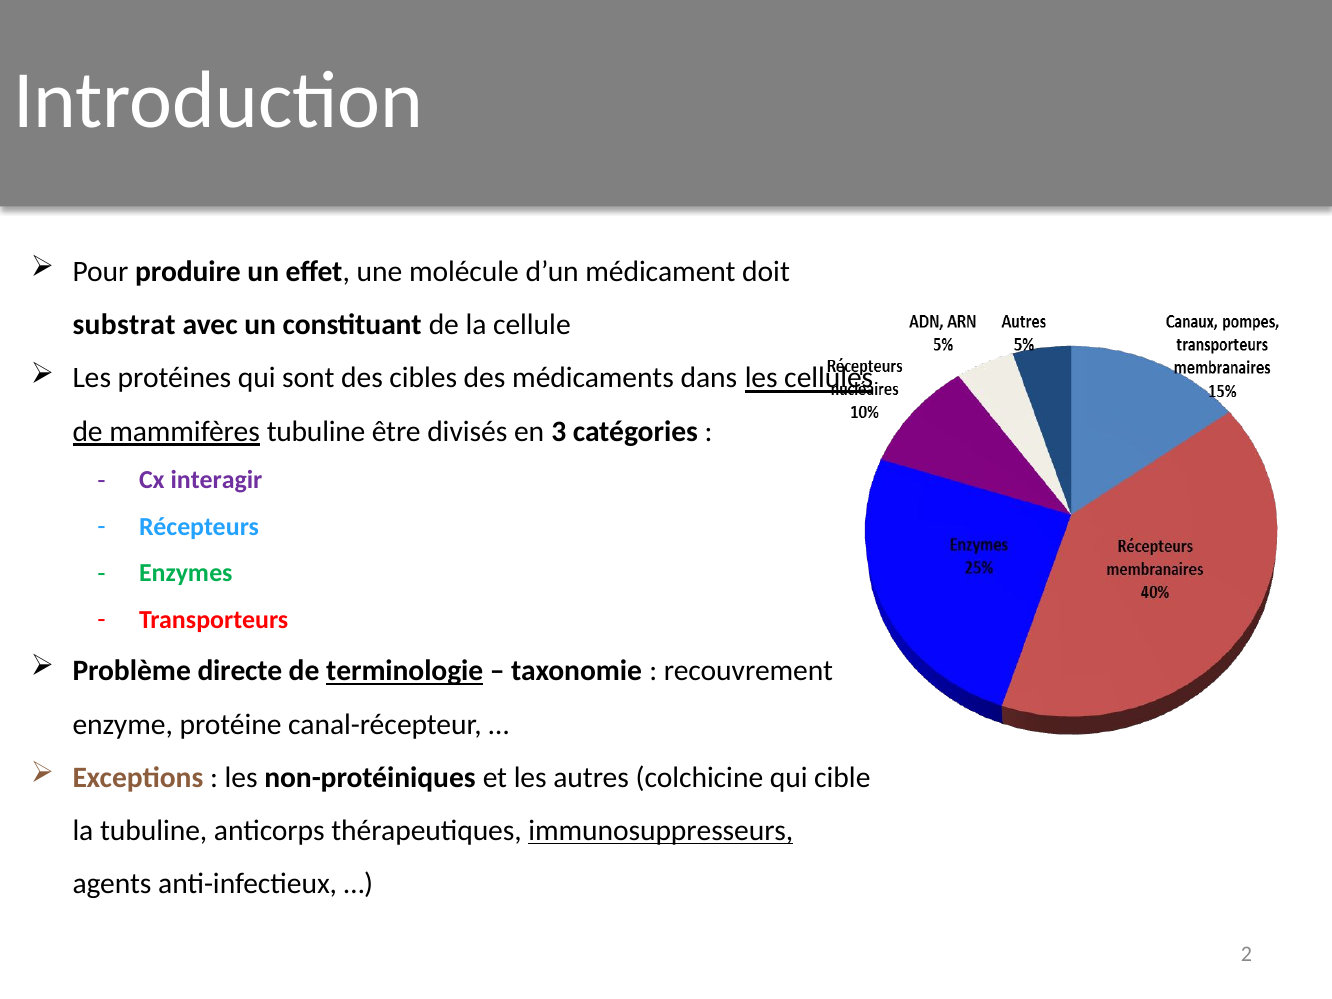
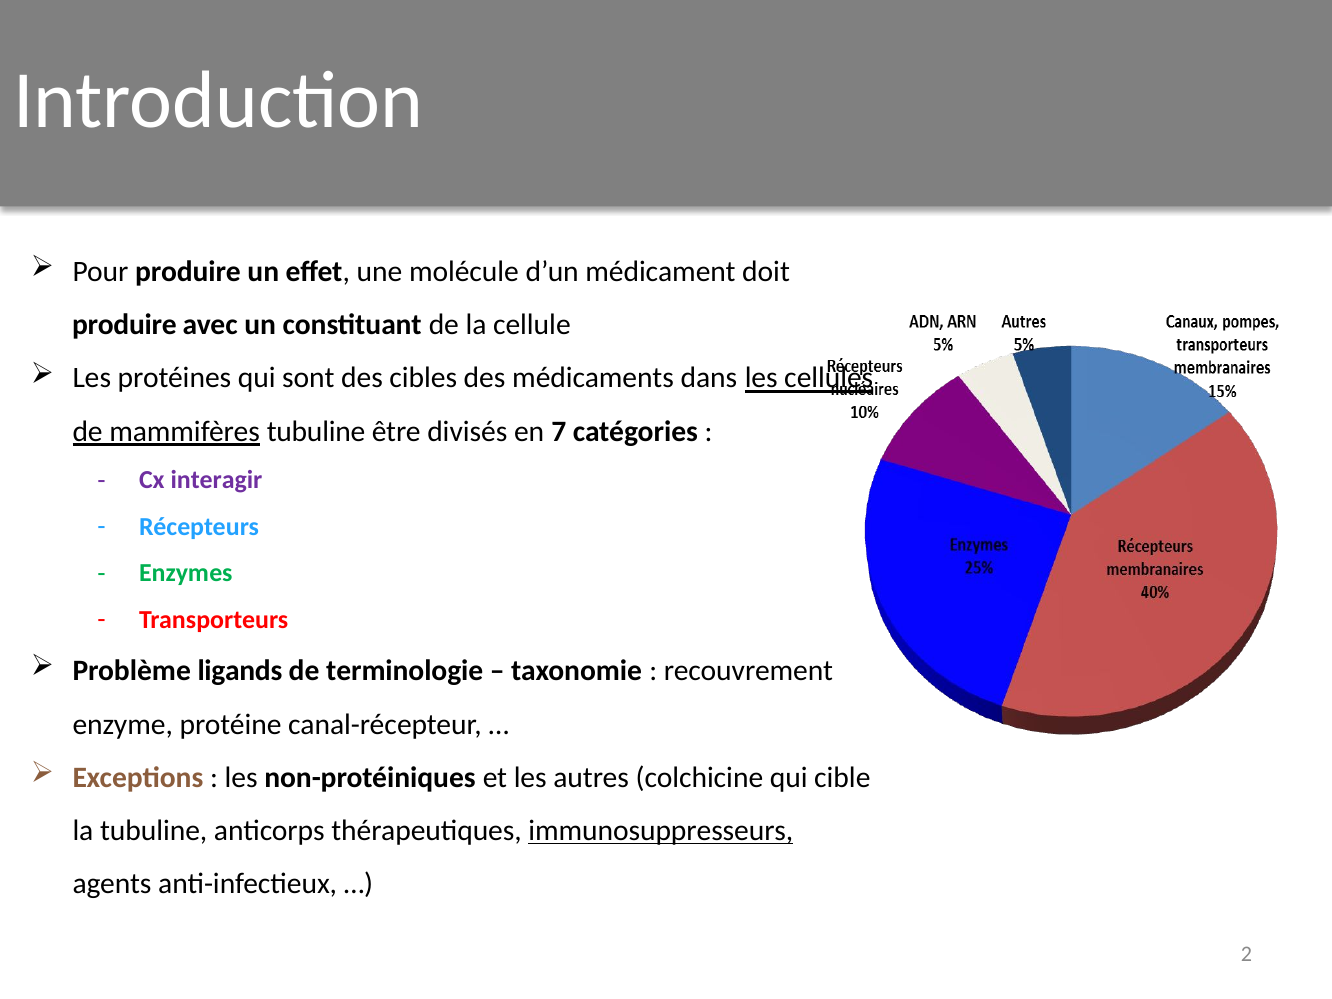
substrat: substrat -> produire (124, 325)
3: 3 -> 7 (559, 431)
directe: directe -> ligands (240, 671)
terminologie underline: present -> none (405, 671)
